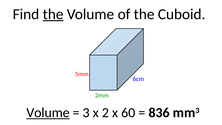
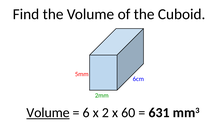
the underline: present -> none (53, 14)
3: 3 -> 6 (86, 113)
836: 836 -> 631 (159, 113)
